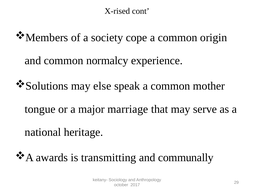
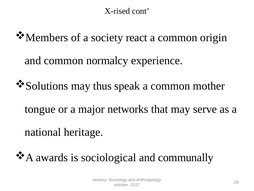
cope: cope -> react (137, 37)
else: else -> thus (102, 86)
marriage: marriage -> networks (128, 109)
transmitting: transmitting -> sociological (109, 157)
